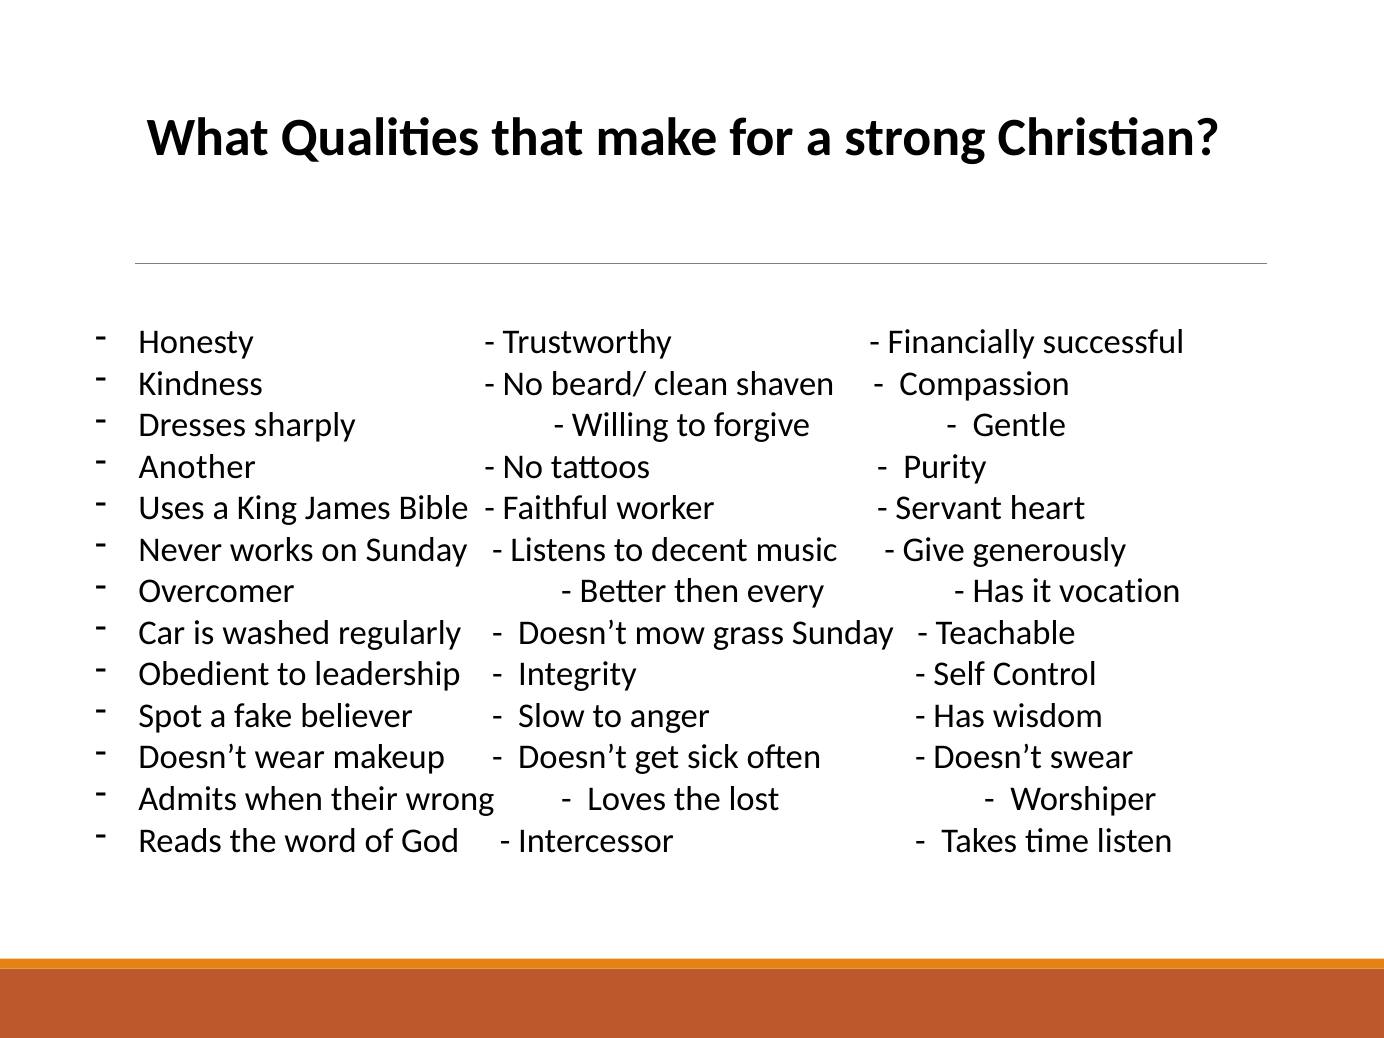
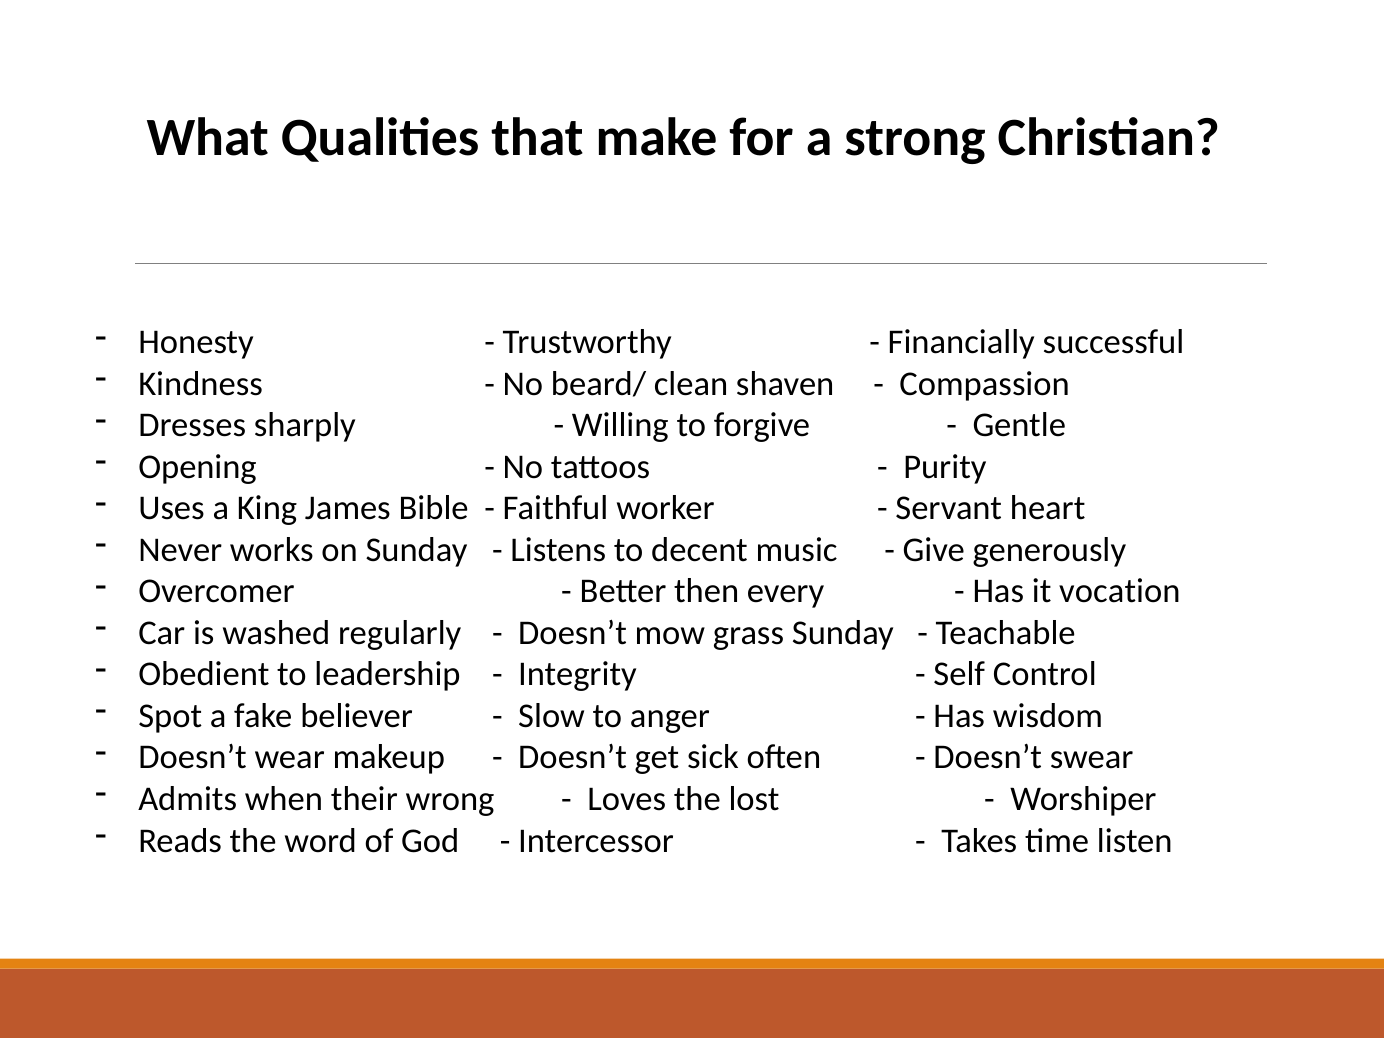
Another: Another -> Opening (198, 467)
